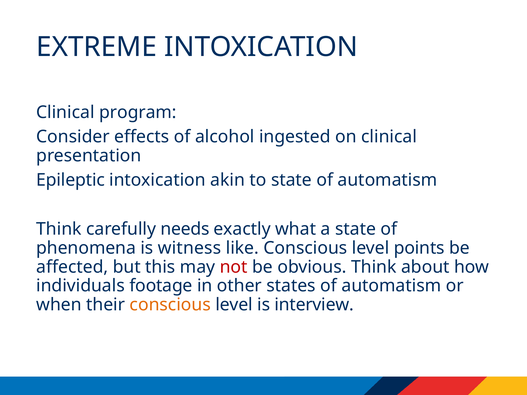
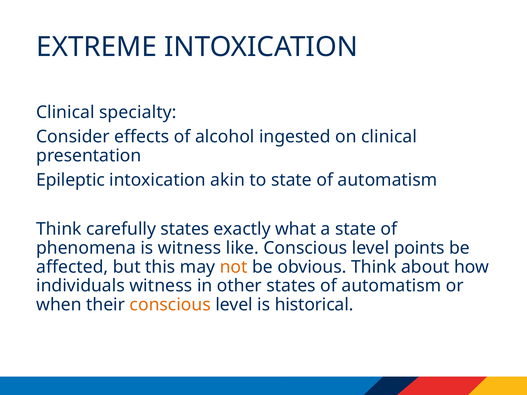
program: program -> specialty (138, 112)
carefully needs: needs -> states (185, 229)
not colour: red -> orange (234, 267)
individuals footage: footage -> witness (161, 286)
interview: interview -> historical (314, 305)
